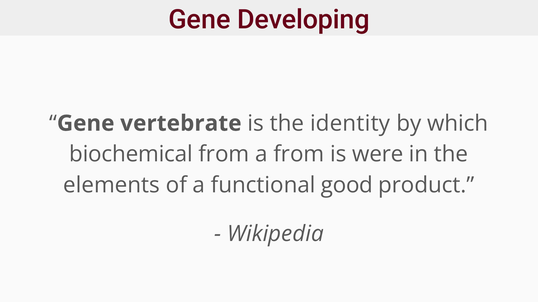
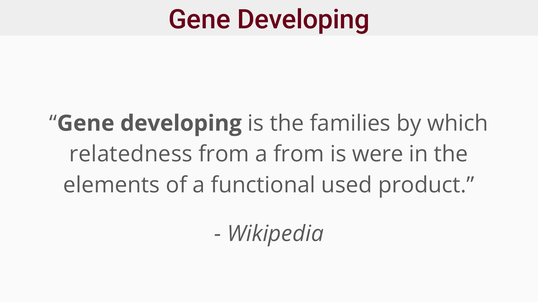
vertebrate: vertebrate -> developing (181, 124)
identity: identity -> families (350, 124)
biochemical: biochemical -> relatedness (131, 155)
good: good -> used (347, 185)
